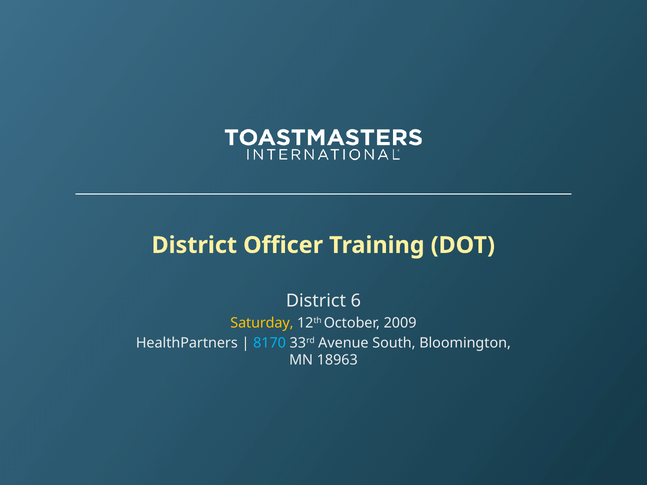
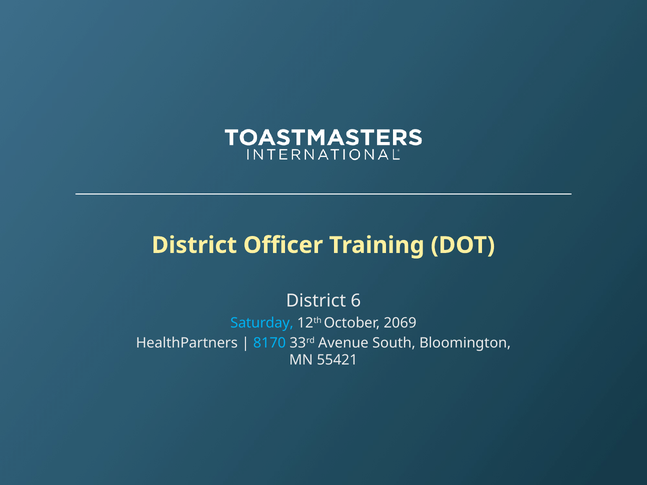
Saturday colour: yellow -> light blue (262, 323)
2009: 2009 -> 2069 (400, 323)
18963: 18963 -> 55421 (337, 360)
